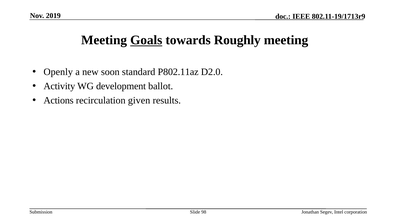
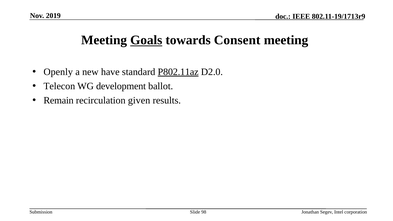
Roughly: Roughly -> Consent (237, 40)
soon: soon -> have (110, 72)
P802.11az underline: none -> present (178, 72)
Activity: Activity -> Telecon (59, 86)
Actions: Actions -> Remain (59, 100)
